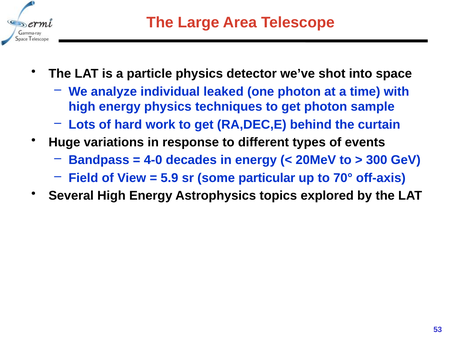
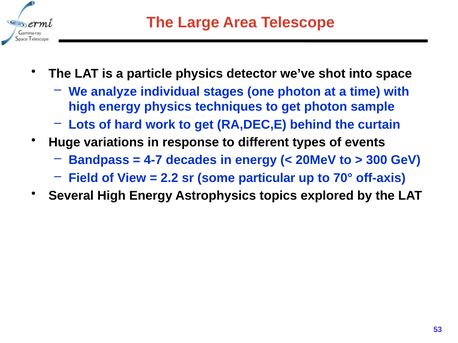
leaked: leaked -> stages (224, 92)
4-0: 4-0 -> 4-7 (153, 160)
5.9: 5.9 -> 2.2 (169, 178)
